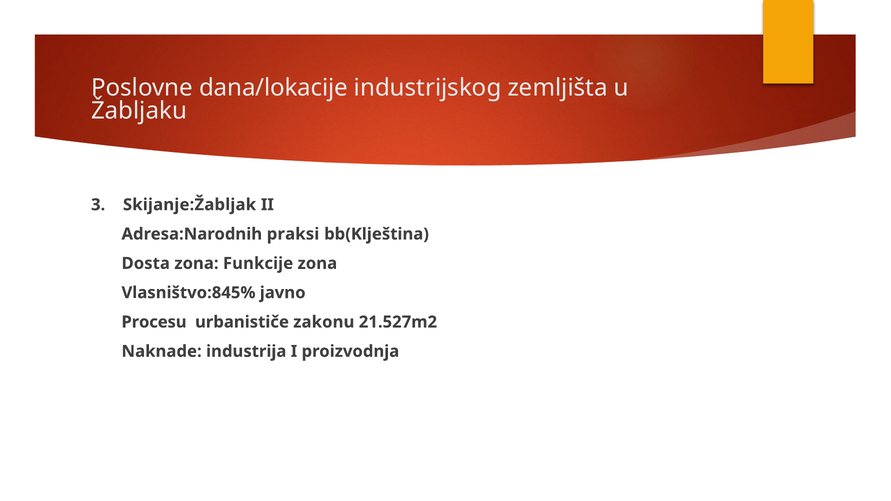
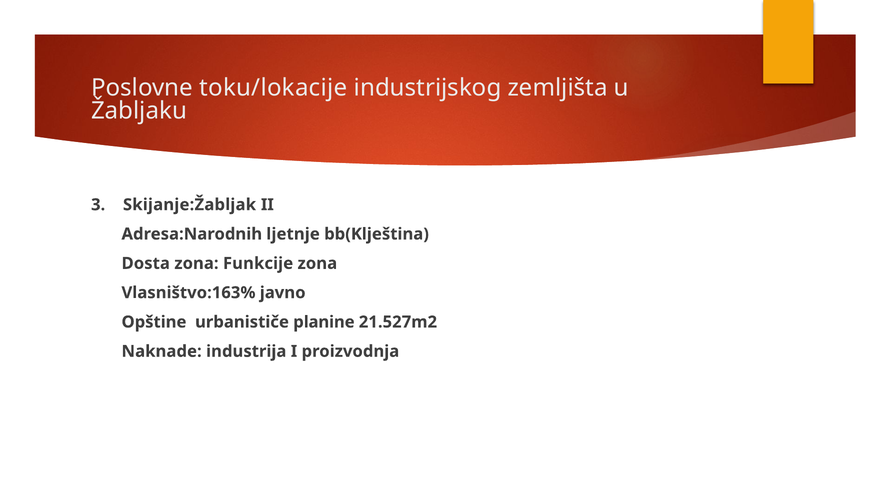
dana/lokacije: dana/lokacije -> toku/lokacije (273, 88)
praksi: praksi -> ljetnje (293, 234)
Vlasništvo:845%: Vlasništvo:845% -> Vlasništvo:163% (188, 293)
Procesu: Procesu -> Opštine (154, 322)
zakonu: zakonu -> planine (324, 322)
